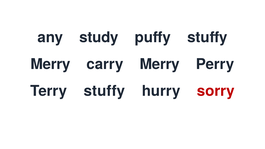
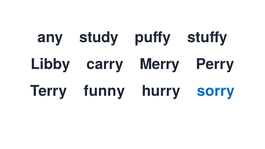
Merry: Merry -> Libby (50, 64)
Terry stuffy: stuffy -> funny (104, 91)
sorry colour: red -> blue (216, 91)
